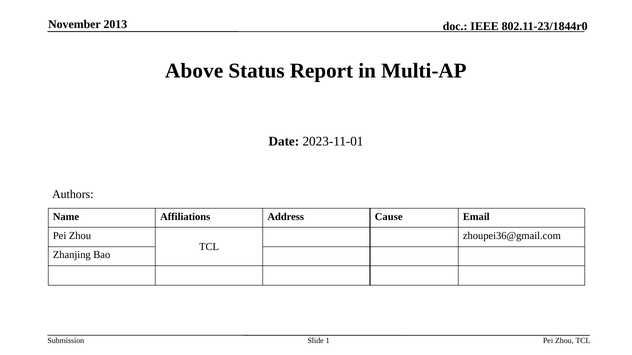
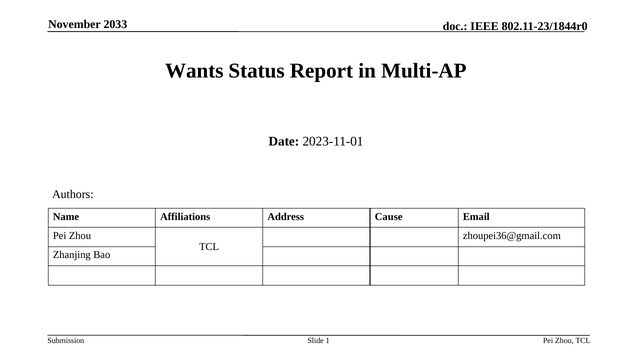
2013: 2013 -> 2033 (115, 24)
Above: Above -> Wants (194, 71)
